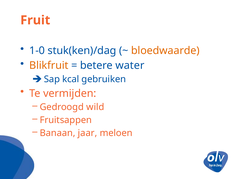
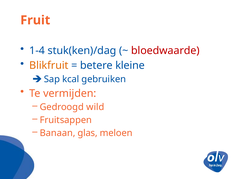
1-0: 1-0 -> 1-4 (37, 51)
bloedwaarde colour: orange -> red (165, 51)
water: water -> kleine (130, 66)
jaar: jaar -> glas (88, 133)
